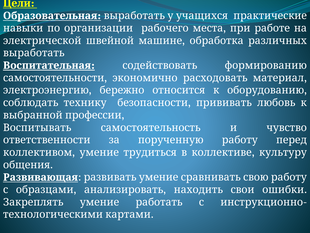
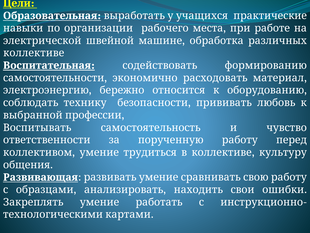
выработать: выработать -> коллективе (34, 53)
